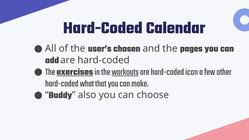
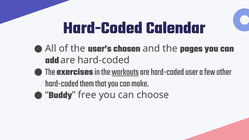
exercises underline: present -> none (75, 72)
icon: icon -> user (192, 72)
what: what -> them (87, 83)
also: also -> free (87, 95)
